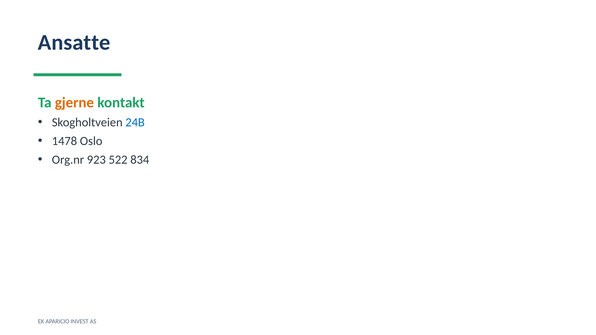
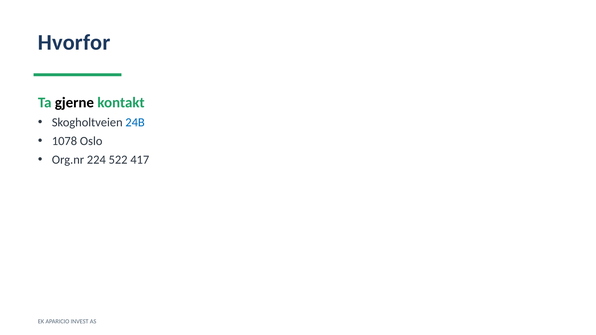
Ansatte: Ansatte -> Hvorfor (74, 43)
gjerne colour: orange -> black (74, 103)
1478: 1478 -> 1078 (64, 141)
923: 923 -> 224 (96, 160)
834: 834 -> 417 (140, 160)
